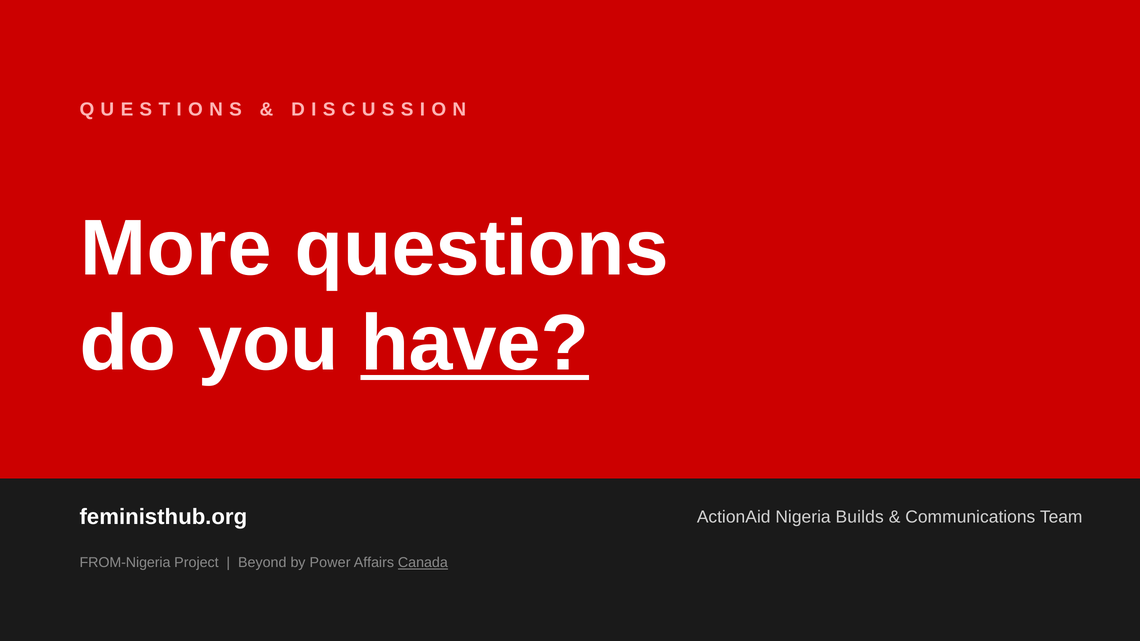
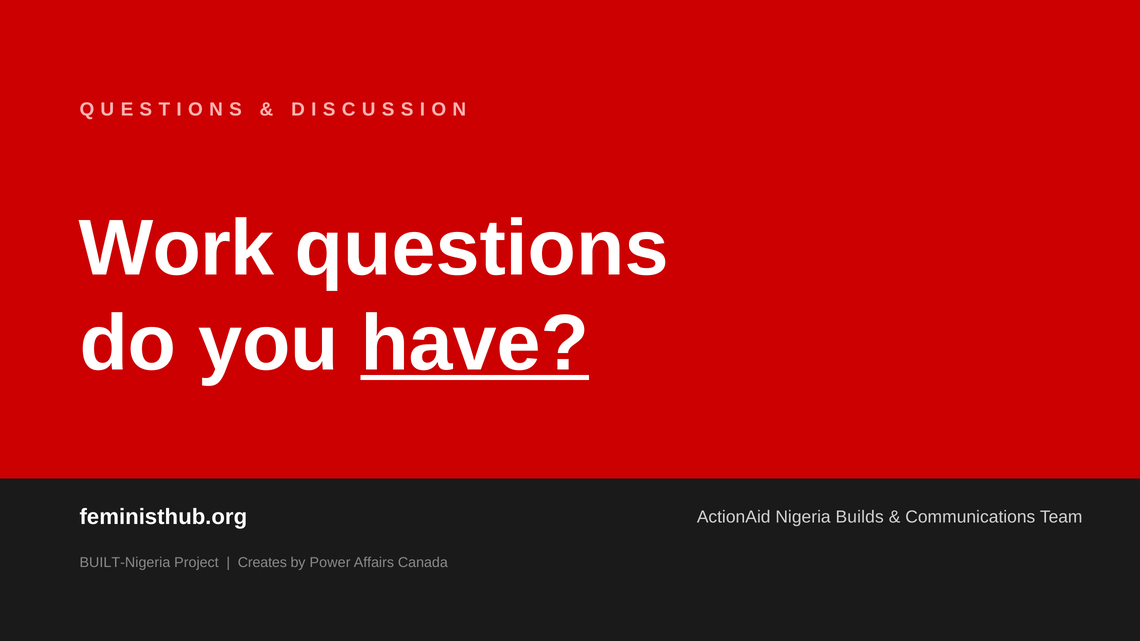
More: More -> Work (177, 249)
FROM-Nigeria: FROM-Nigeria -> BUILT-Nigeria (125, 563)
Beyond: Beyond -> Creates (262, 563)
Canada underline: present -> none (423, 563)
